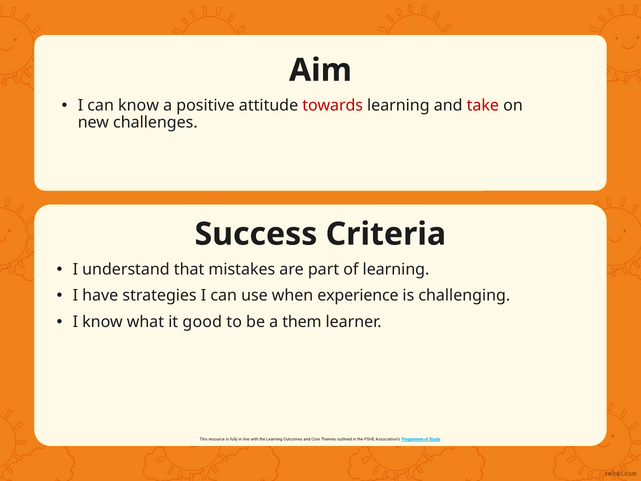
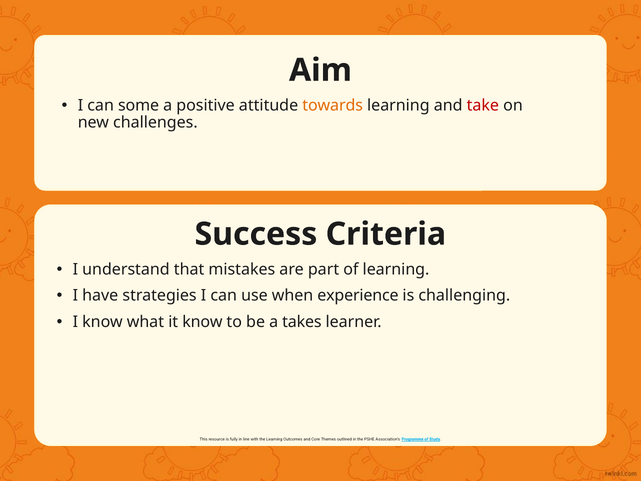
can know: know -> some (139, 105)
towards colour: red -> orange (333, 105)
good: good -> know (202, 322)
them: them -> takes (302, 322)
